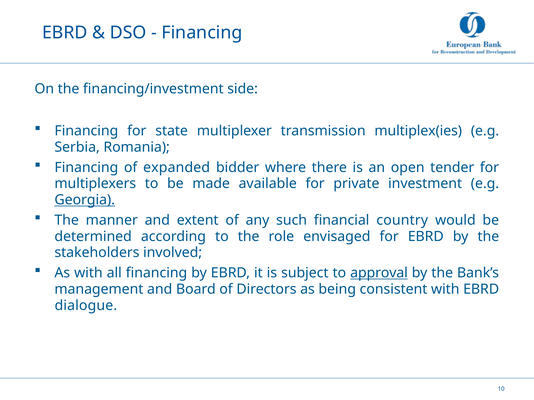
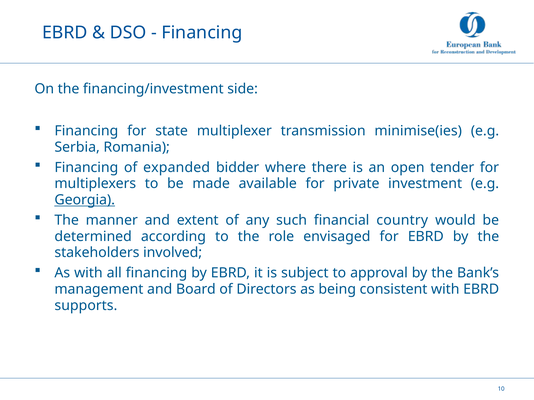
multiplex(ies: multiplex(ies -> minimise(ies (418, 131)
approval underline: present -> none (379, 273)
dialogue: dialogue -> supports (86, 306)
